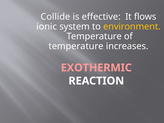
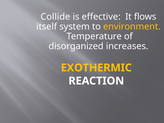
ionic: ionic -> itself (47, 27)
temperature: temperature -> disorganized (76, 46)
EXOTHERMIC colour: pink -> yellow (96, 68)
